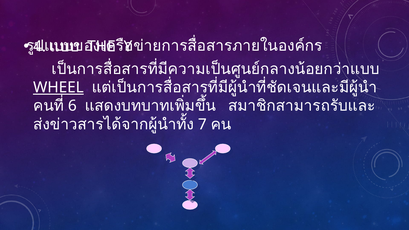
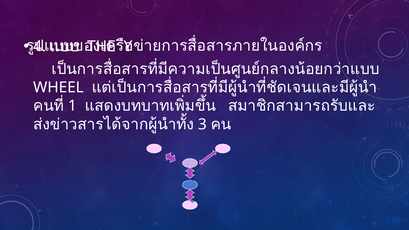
WHEEL underline: present -> none (58, 88)
6: 6 -> 1 (72, 106)
7: 7 -> 3 (202, 124)
